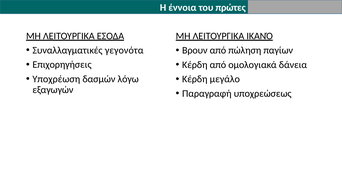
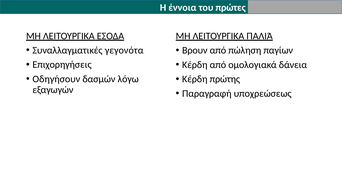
ΙΚΑΝΌ: ΙΚΑΝΌ -> ΠΑΛΙΆ (260, 36)
Υποχρέωση: Υποχρέωση -> Οδηγήσουν (56, 79)
μεγάλο: μεγάλο -> πρώτης (225, 79)
